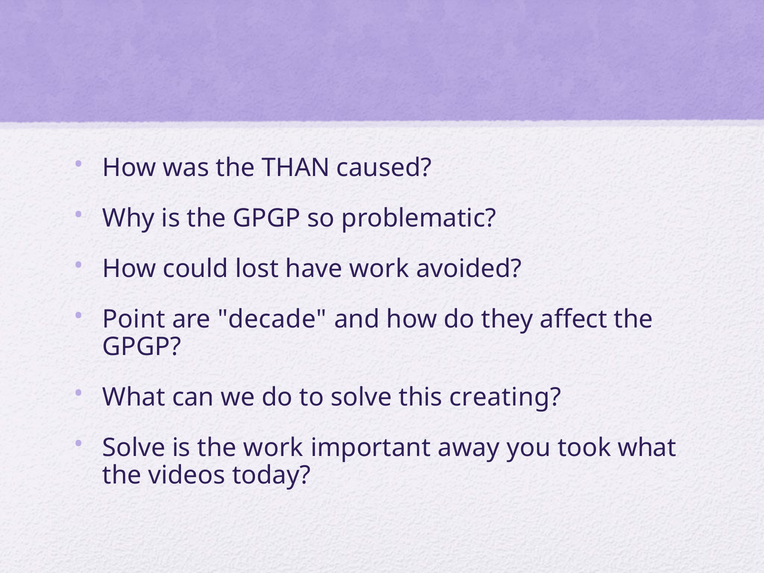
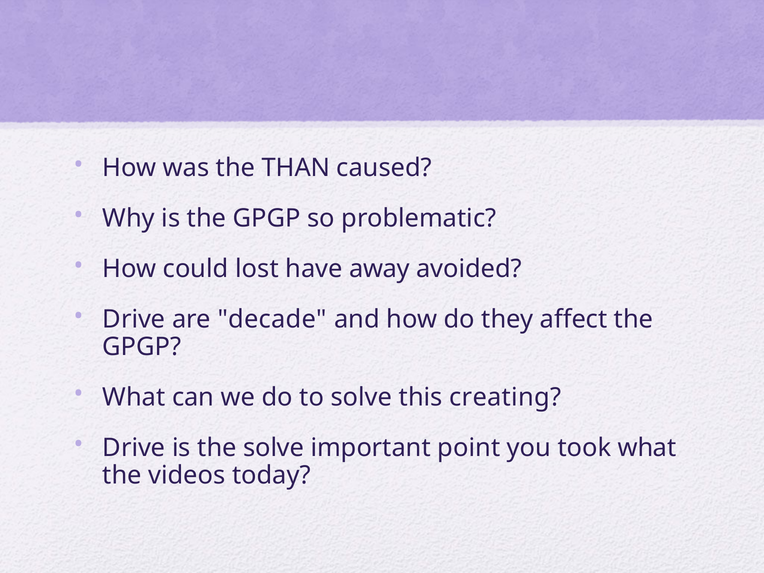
have work: work -> away (379, 269)
Point: Point -> Drive (134, 319)
Solve: Solve -> Drive (134, 448)
the work: work -> solve (274, 448)
away: away -> point (469, 448)
